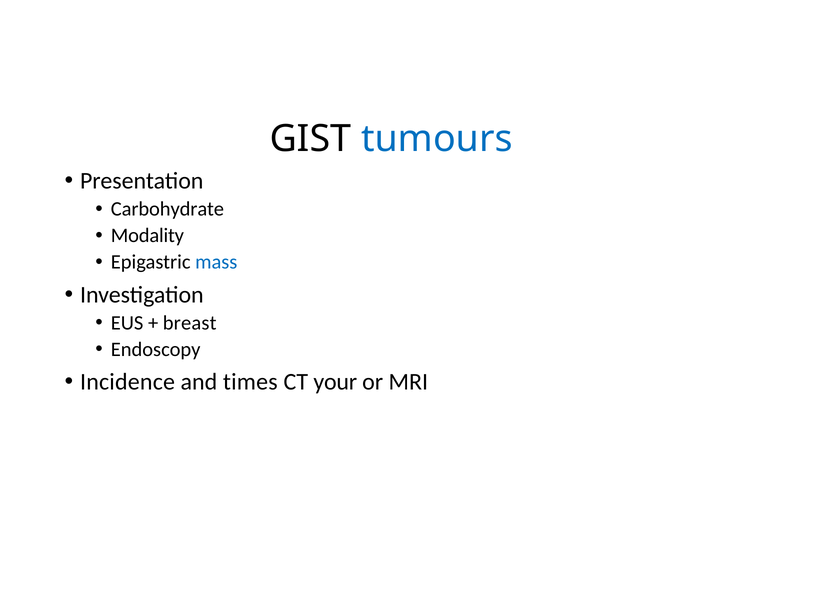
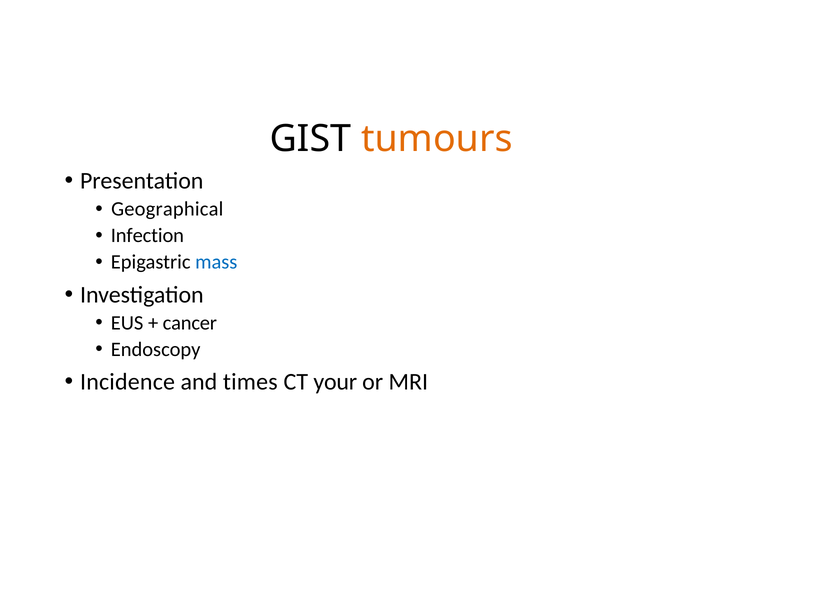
tumours colour: blue -> orange (437, 139)
Carbohydrate: Carbohydrate -> Geographical (167, 209)
Modality: Modality -> Infection (147, 236)
breast: breast -> cancer (190, 323)
